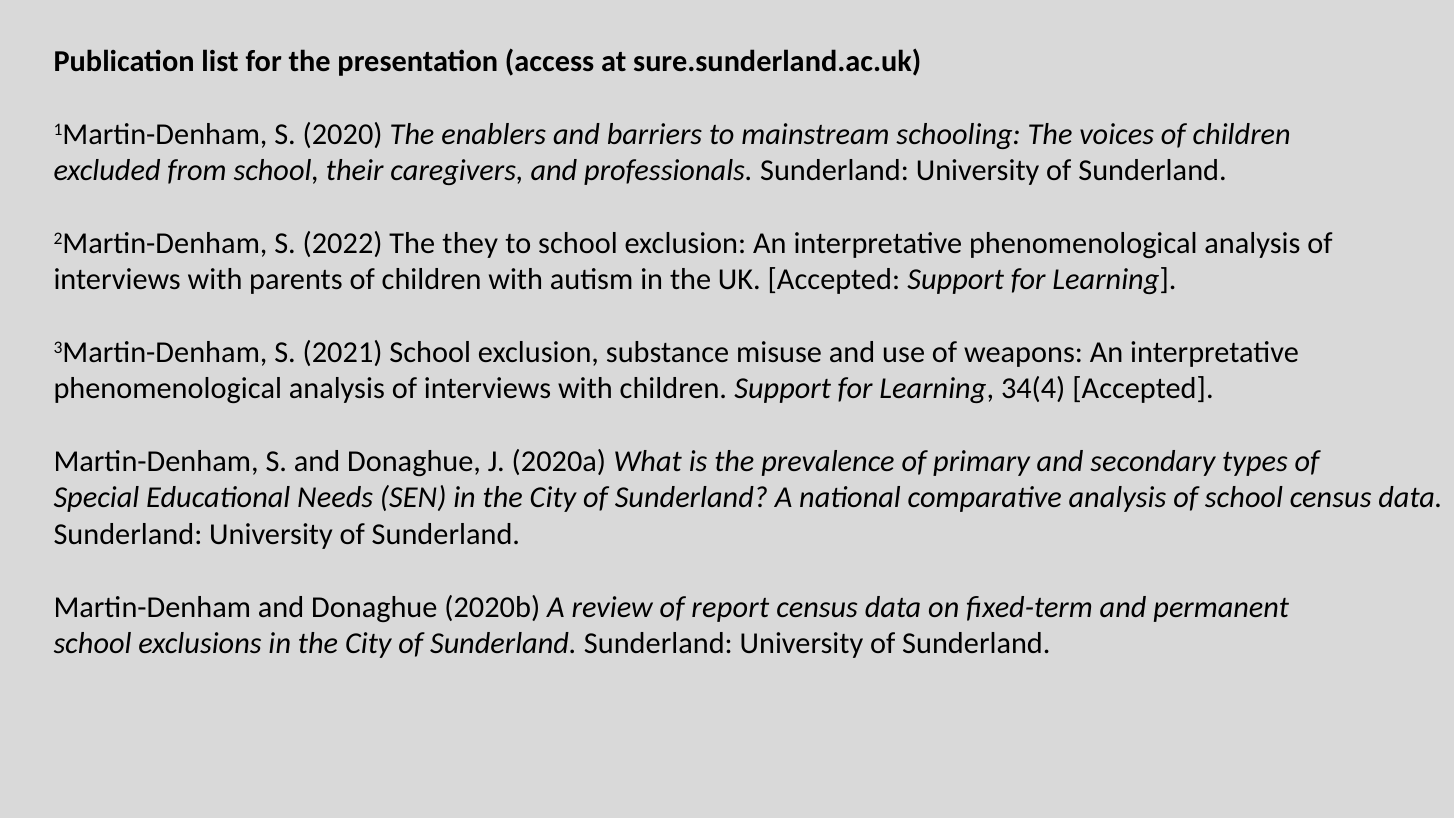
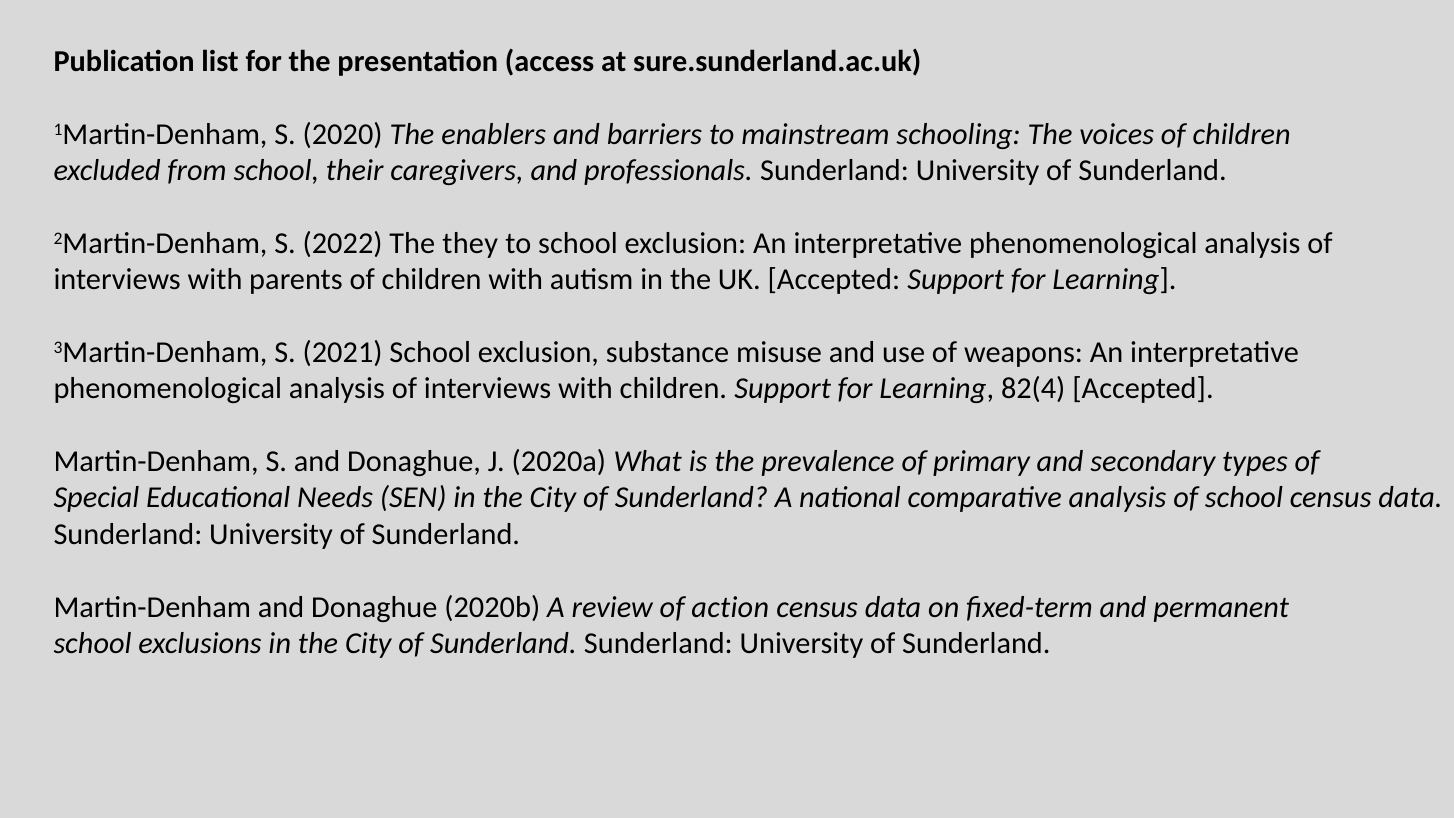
34(4: 34(4 -> 82(4 (1033, 389)
report: report -> action (730, 607)
